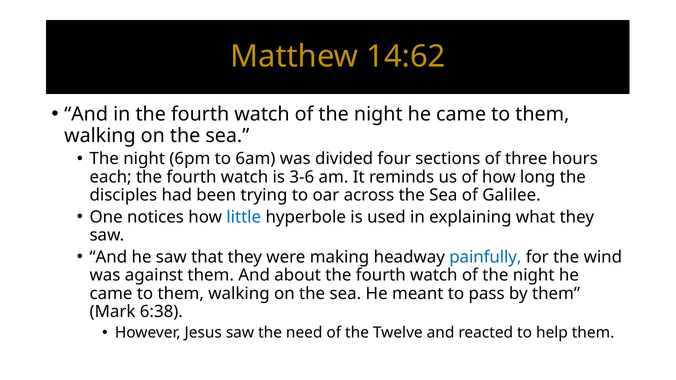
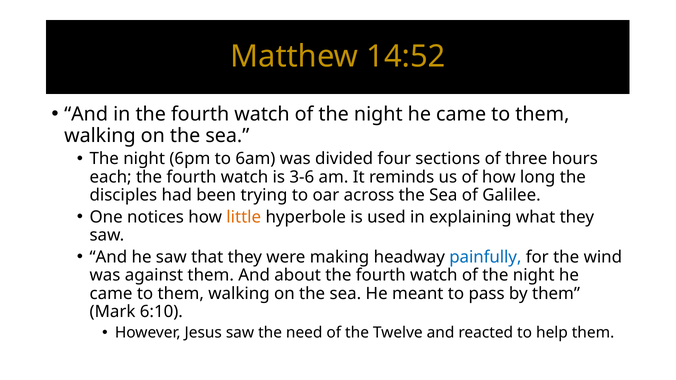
14:62: 14:62 -> 14:52 (406, 57)
little colour: blue -> orange (244, 217)
6:38: 6:38 -> 6:10 (161, 312)
